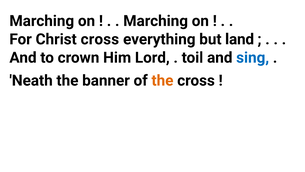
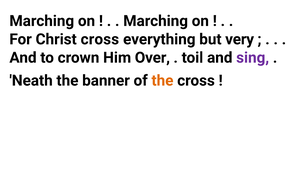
land: land -> very (240, 39)
Lord: Lord -> Over (152, 57)
sing colour: blue -> purple (253, 57)
